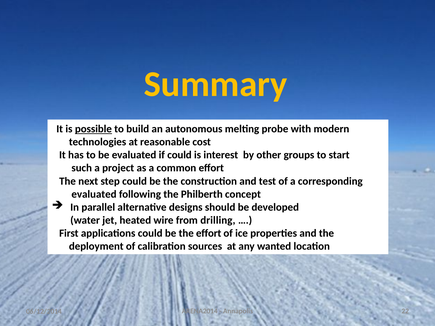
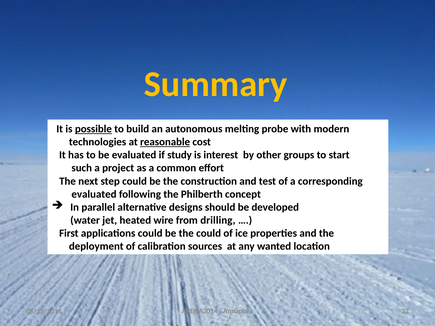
reasonable underline: none -> present (165, 142)
if could: could -> study (179, 155)
the effort: effort -> could (209, 233)
